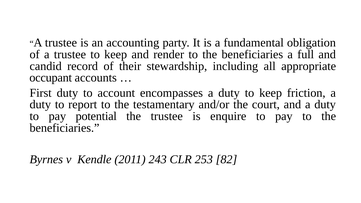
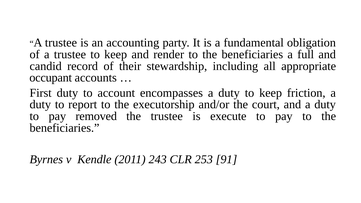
testamentary: testamentary -> executorship (164, 105)
potential: potential -> removed (96, 116)
enquire: enquire -> execute (228, 116)
82: 82 -> 91 (226, 159)
